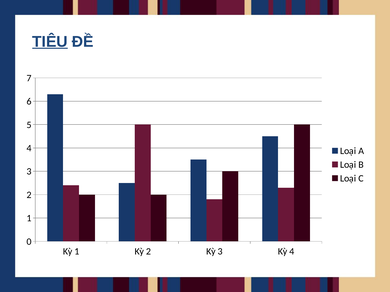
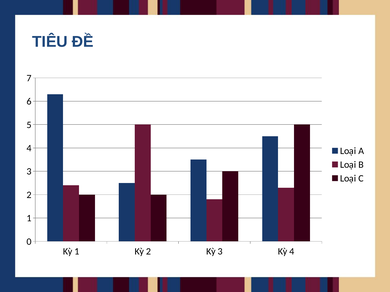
TIÊU underline: present -> none (50, 42)
